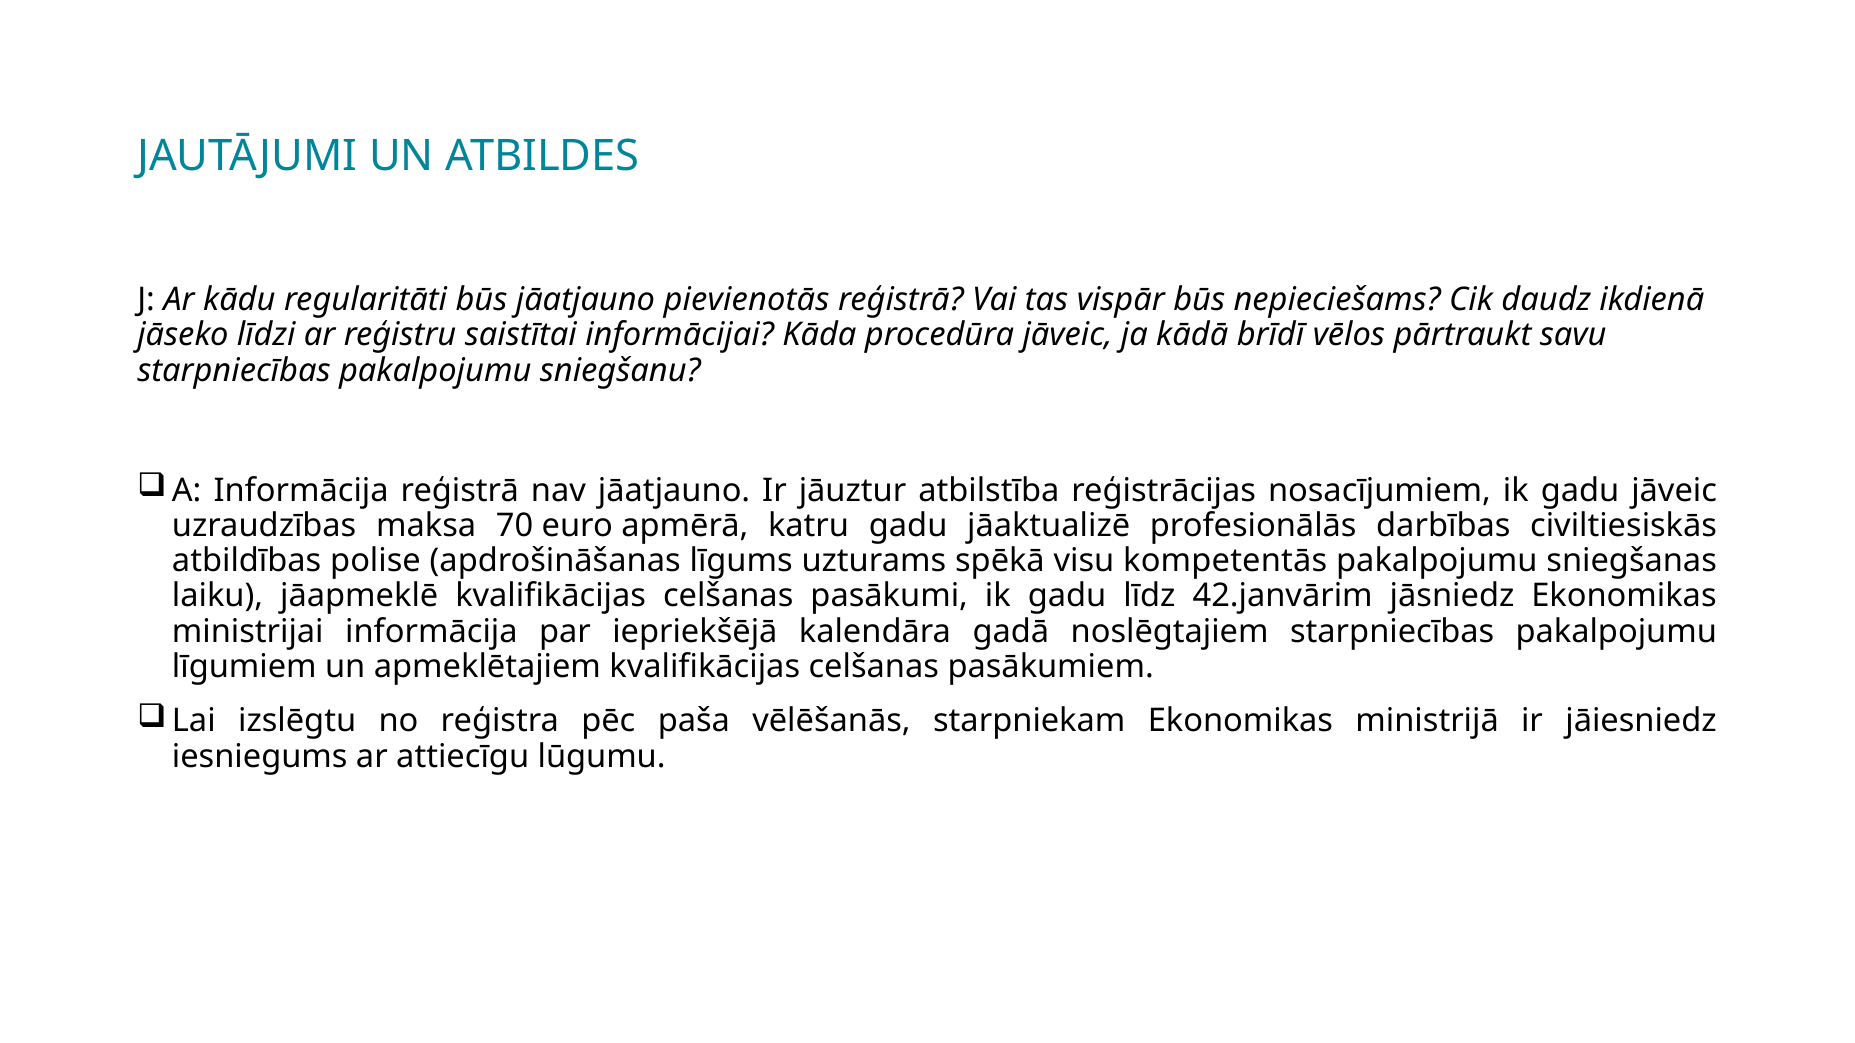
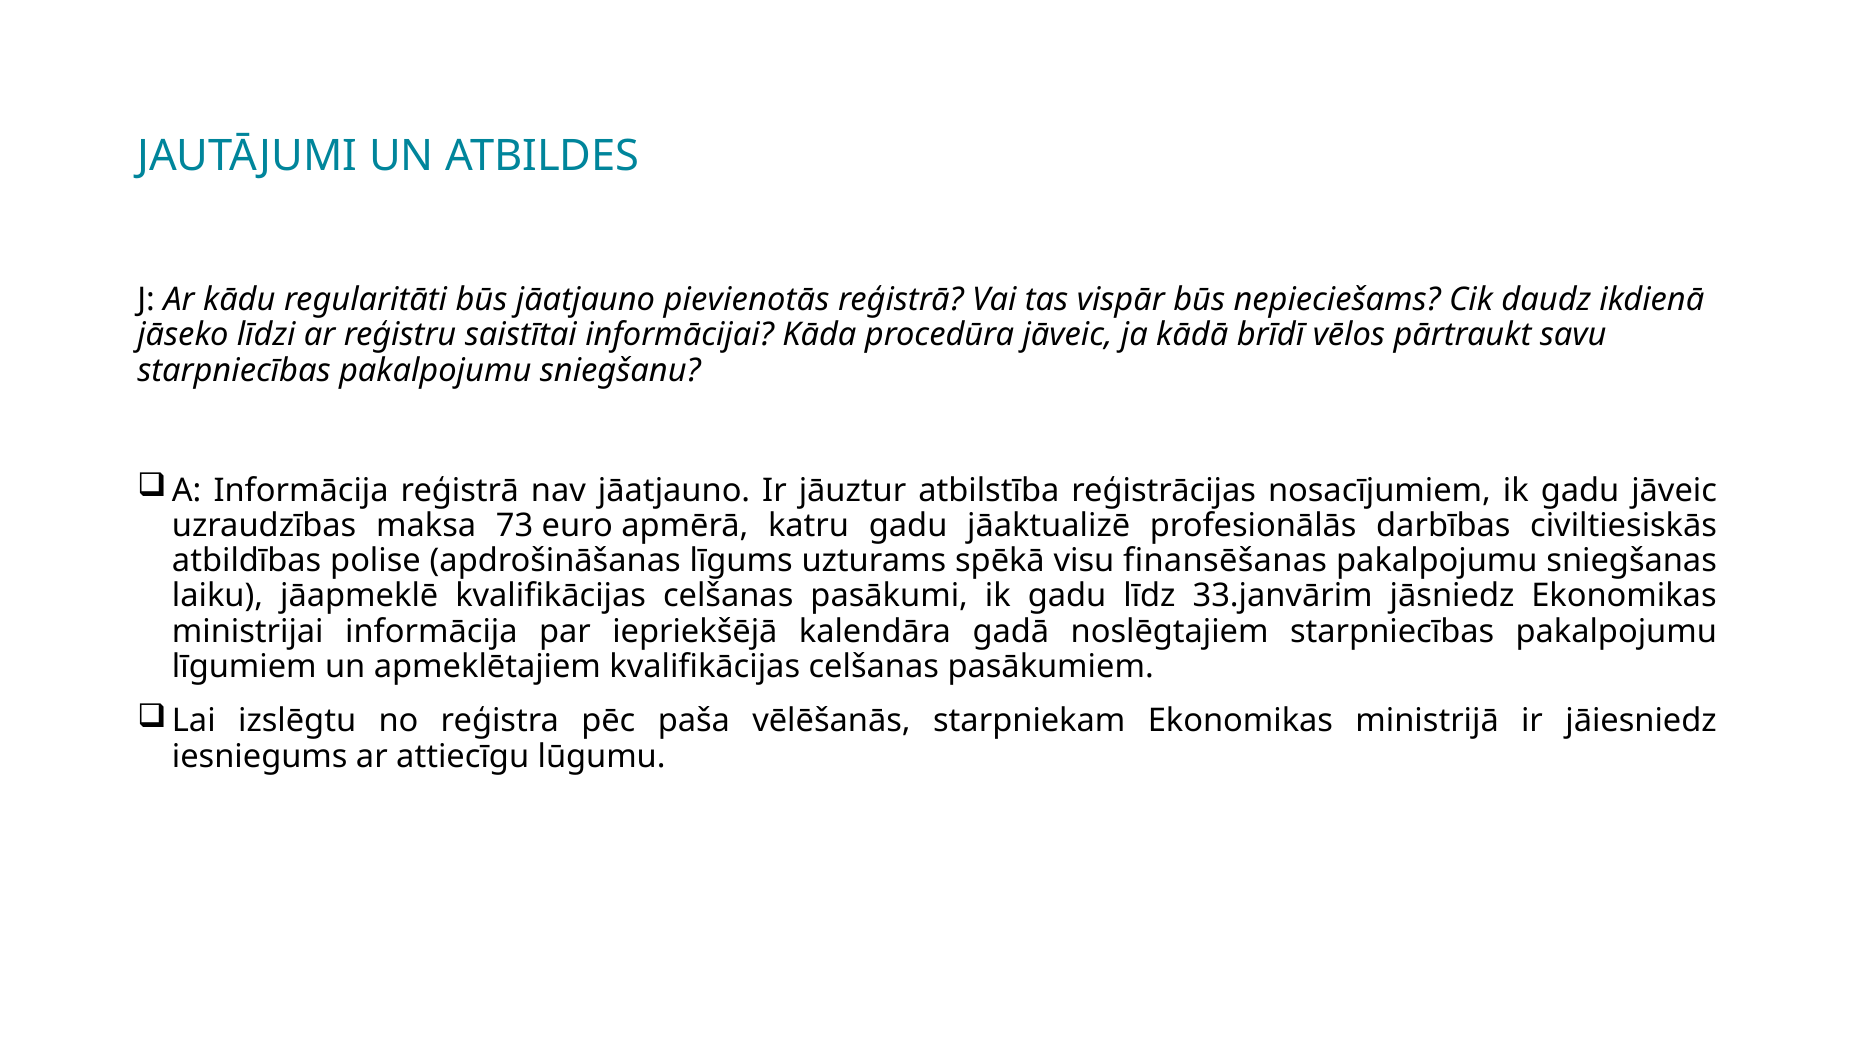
70: 70 -> 73 (515, 526)
kompetentās: kompetentās -> finansēšanas (1225, 561)
42.janvārim: 42.janvārim -> 33.janvārim (1283, 596)
